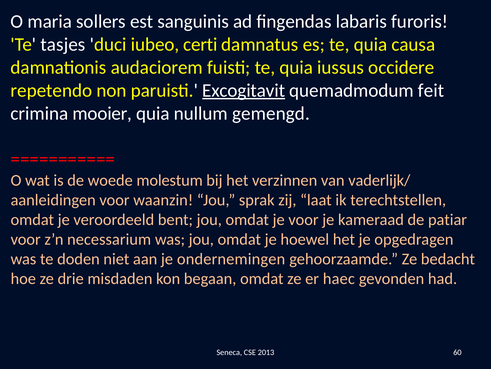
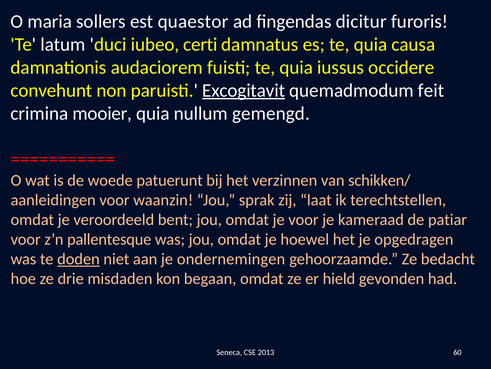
sanguinis: sanguinis -> quaestor (193, 21)
labaris: labaris -> dicitur (361, 21)
tasjes: tasjes -> latum (63, 44)
repetendo: repetendo -> convehunt (51, 90)
molestum: molestum -> patuerunt (170, 180)
vaderlijk/: vaderlijk/ -> schikken/ (379, 180)
necessarium: necessarium -> pallentesque (109, 239)
doden underline: none -> present (78, 259)
haec: haec -> hield (339, 278)
